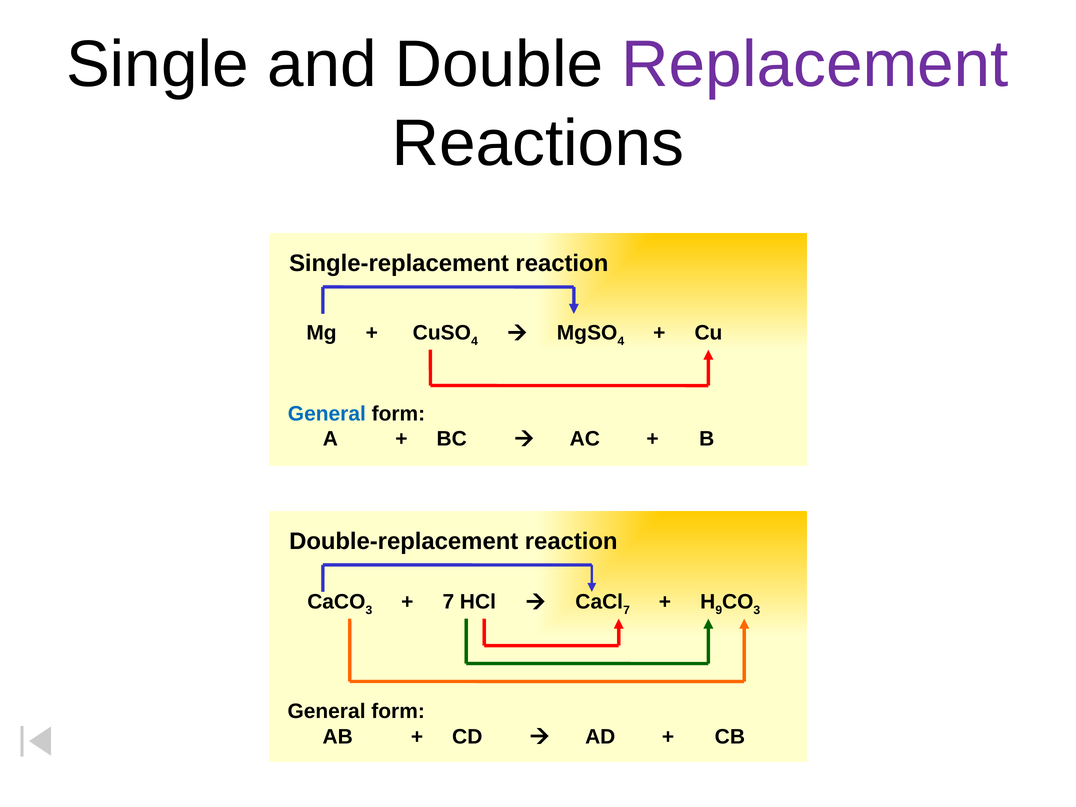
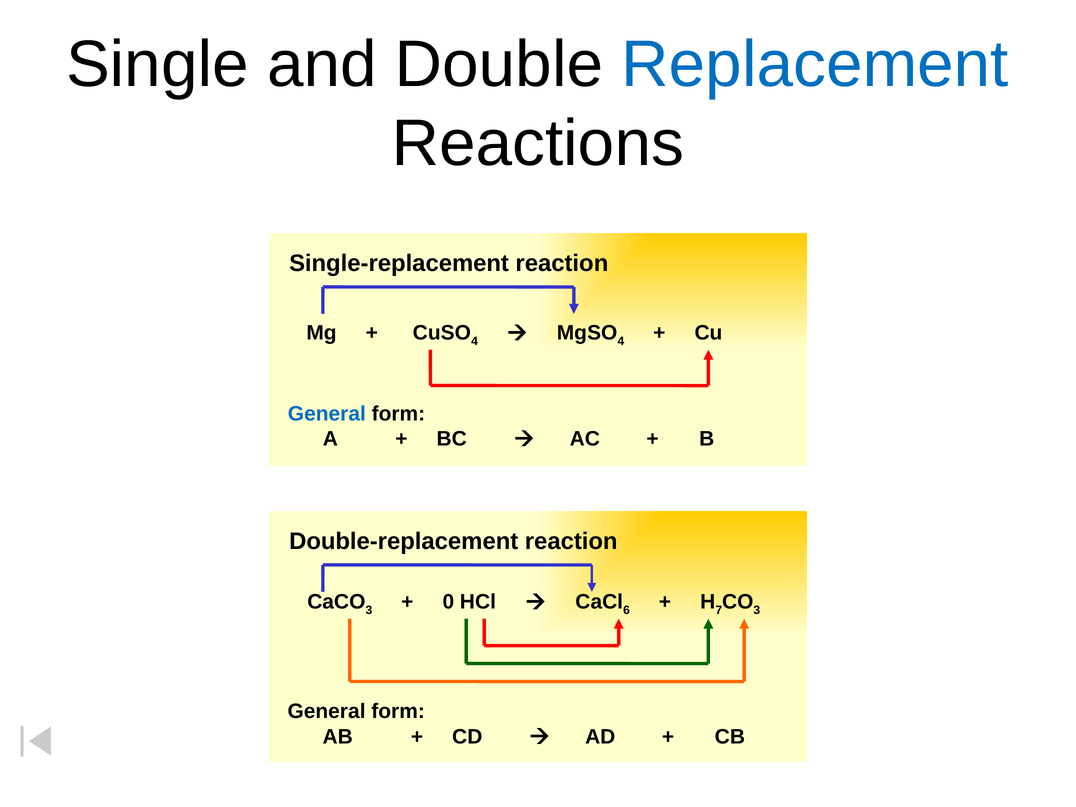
Replacement colour: purple -> blue (815, 65)
7: 7 -> 0 (448, 602)
7: 7 -> 6 (627, 610)
9: 9 -> 7 (719, 610)
